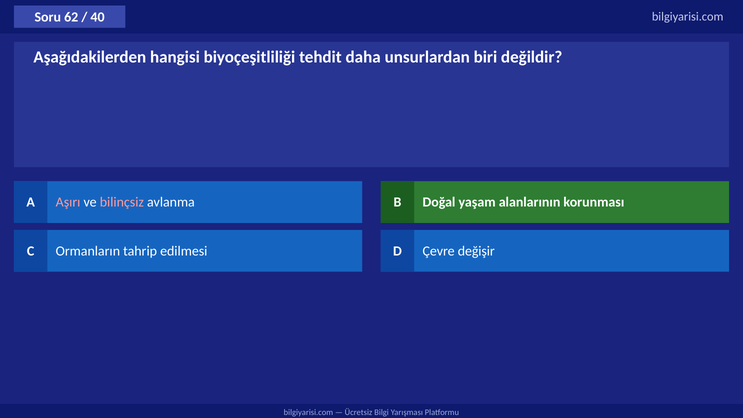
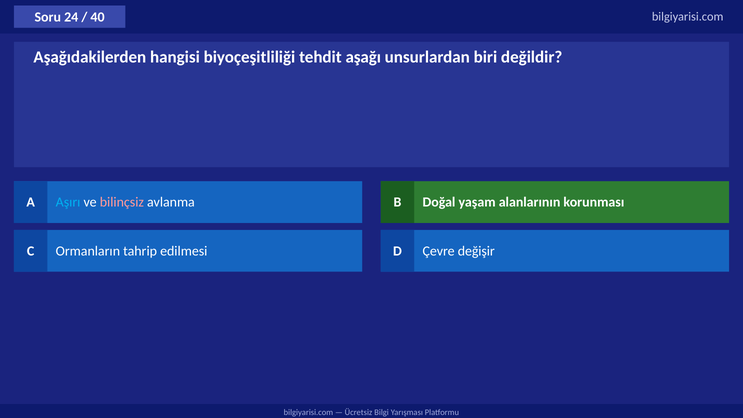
62: 62 -> 24 (71, 17)
daha: daha -> aşağı (363, 57)
Aşırı colour: pink -> light blue (68, 202)
